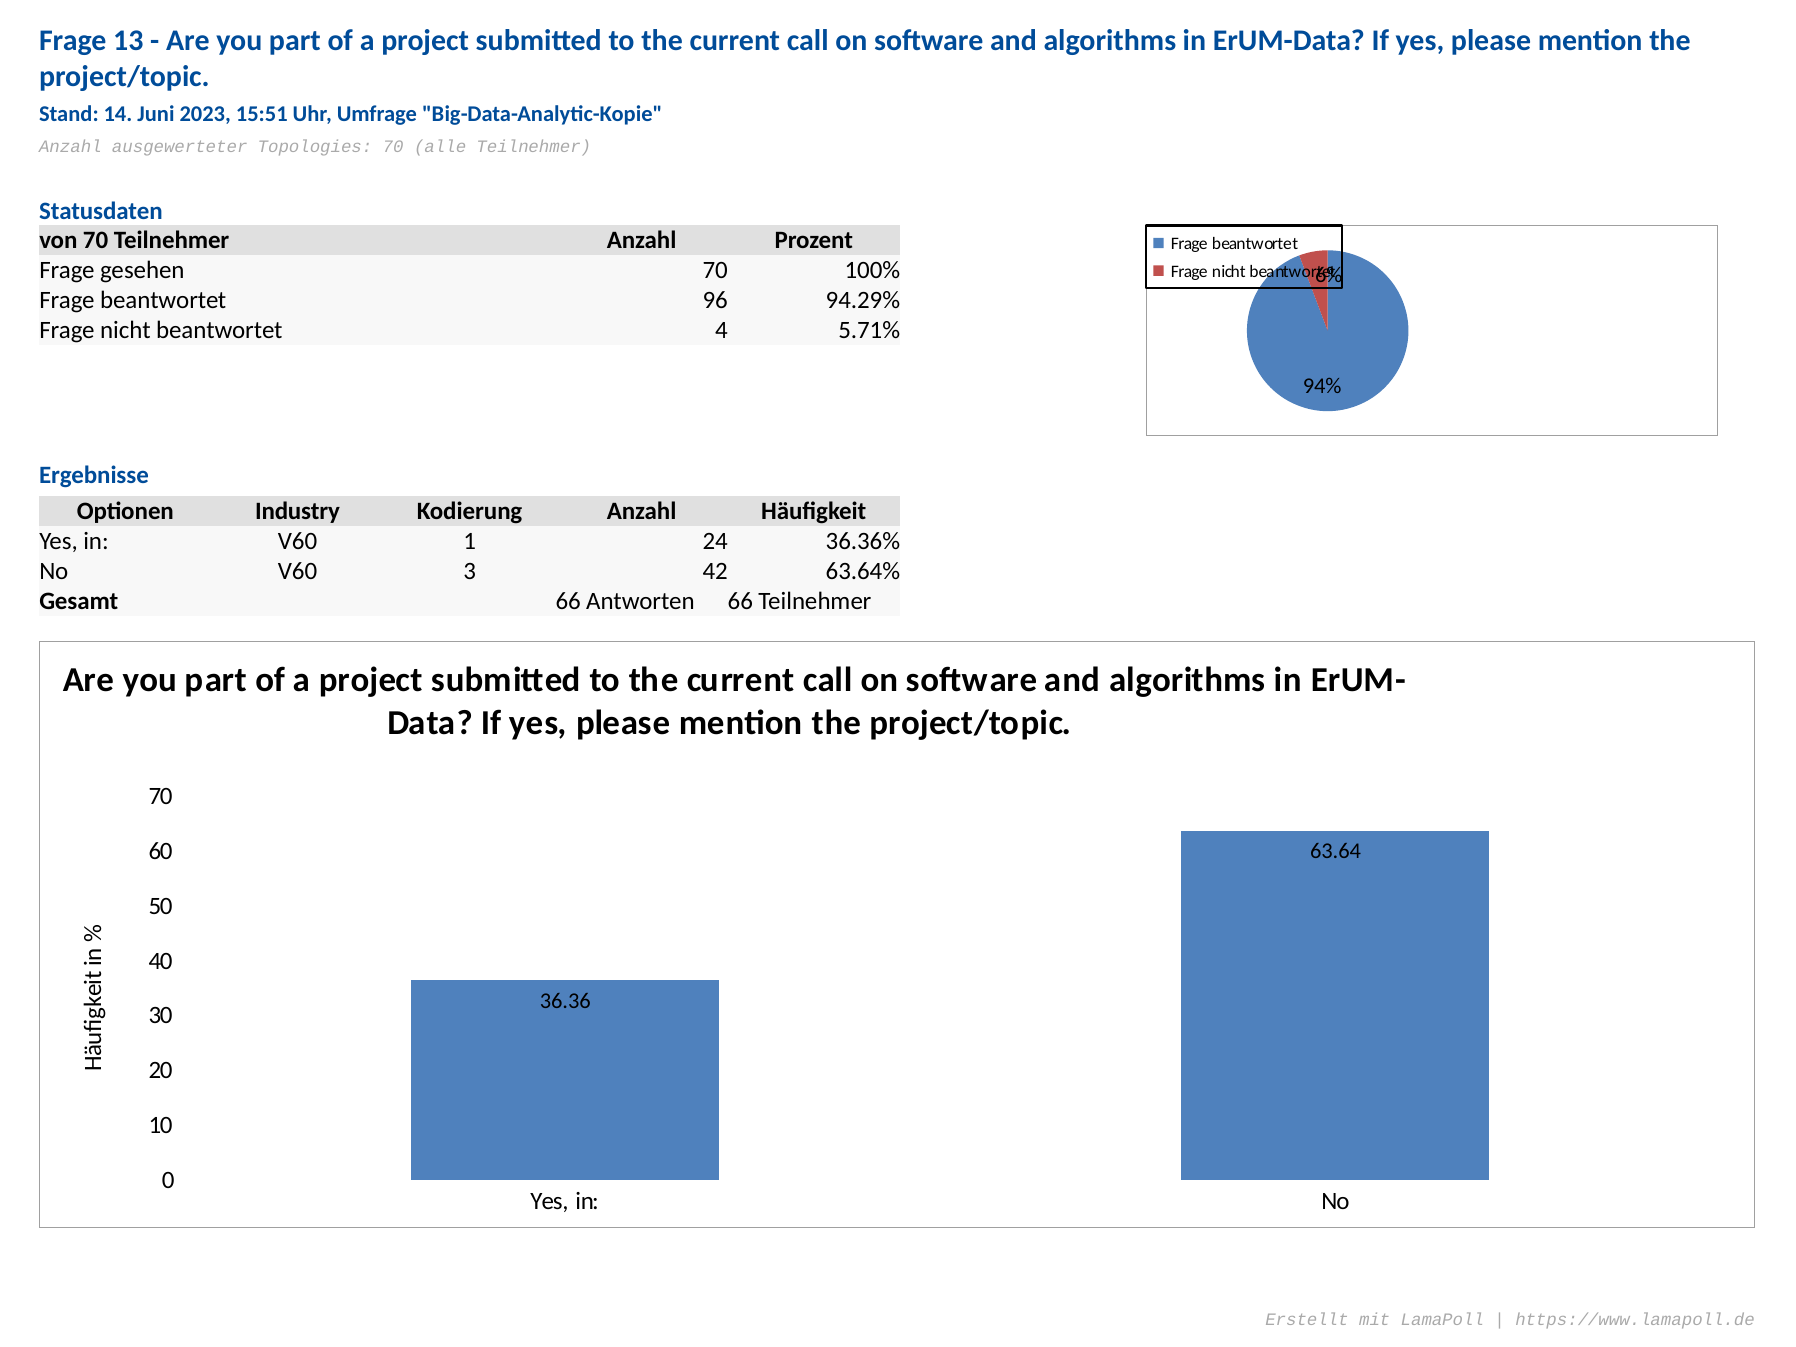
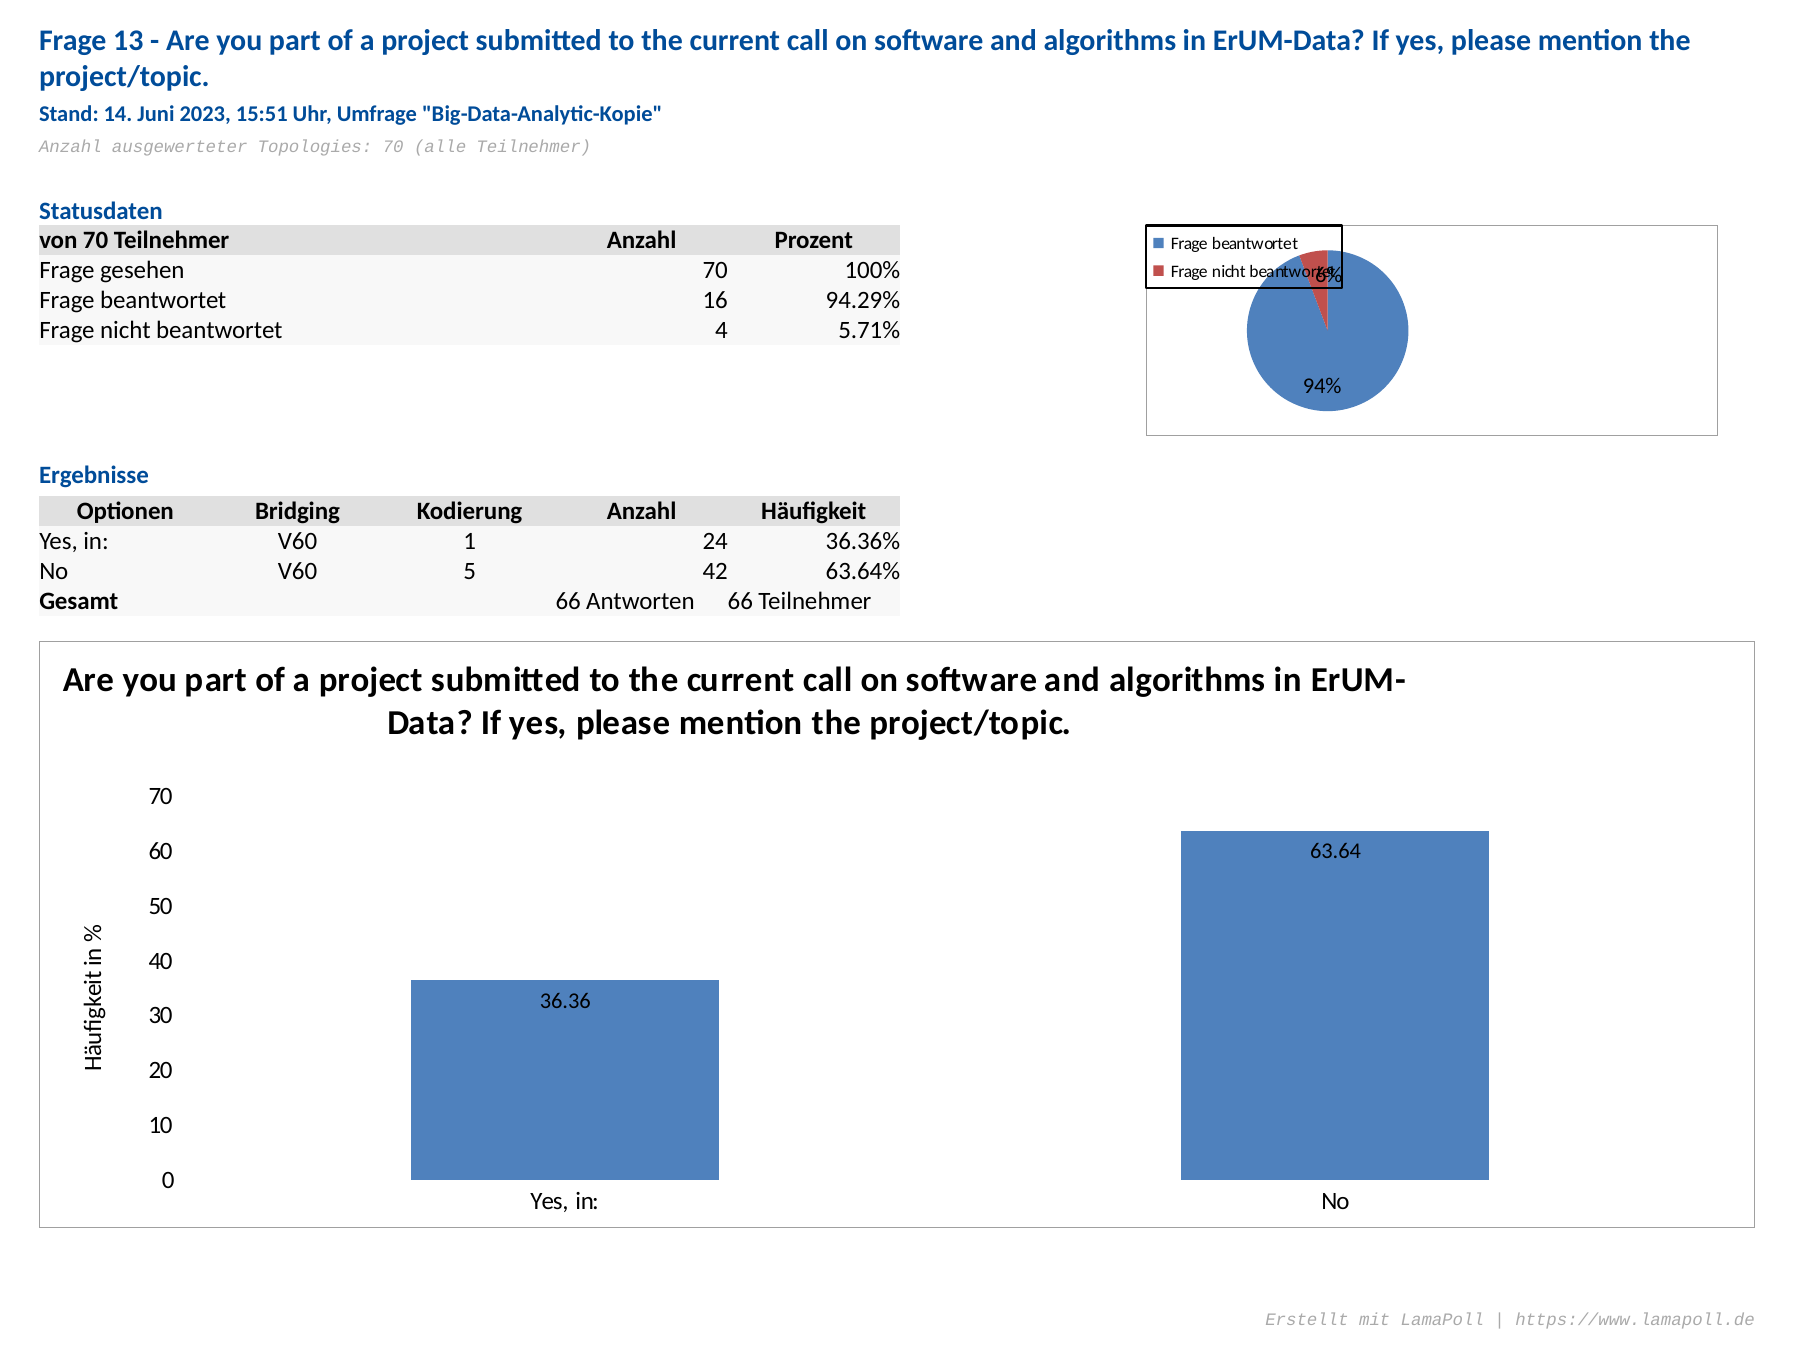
96: 96 -> 16 (715, 300)
Industry: Industry -> Bridging (297, 511)
3: 3 -> 5 (470, 571)
